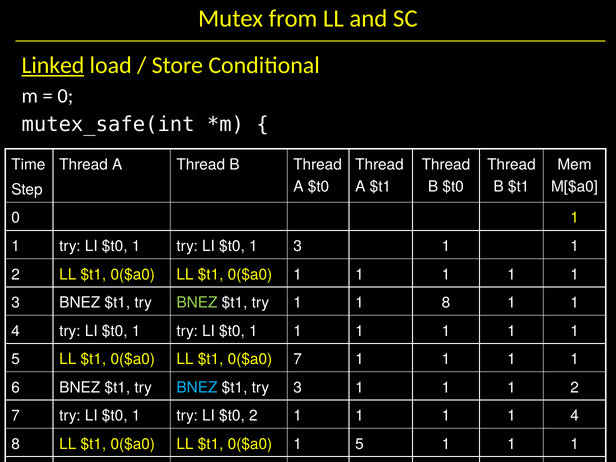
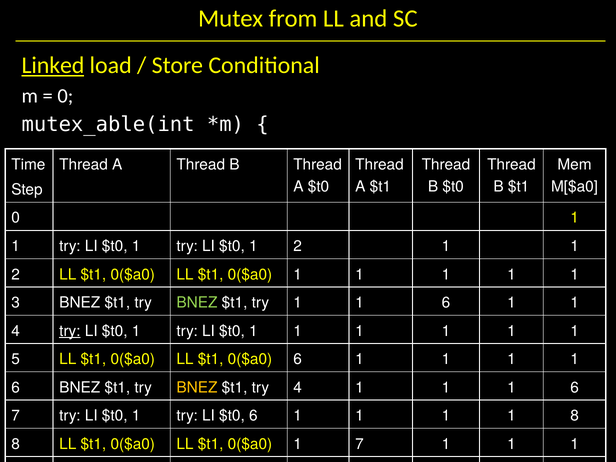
mutex_safe(int: mutex_safe(int -> mutex_able(int (108, 125)
$t0 1 3: 3 -> 2 (298, 246)
try 1 1 8: 8 -> 6 (446, 303)
try underline: none -> present (70, 331)
0($a0 7: 7 -> 6 (298, 359)
BNEZ colour: light blue -> yellow (197, 387)
try 3: 3 -> 4 (298, 387)
2: 2 -> 6 (575, 387)
$t0 2: 2 -> 6 (253, 416)
1 1 1 4: 4 -> 8 (575, 416)
0($a0 1 5: 5 -> 7 (359, 444)
